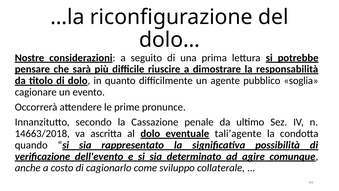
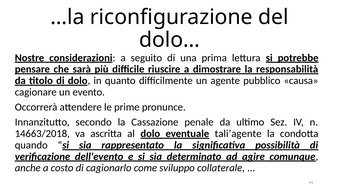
soglia: soglia -> causa (301, 81)
